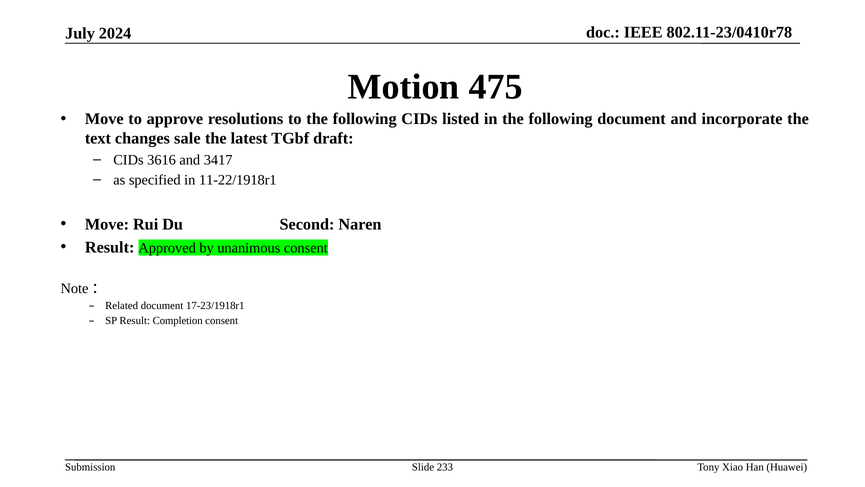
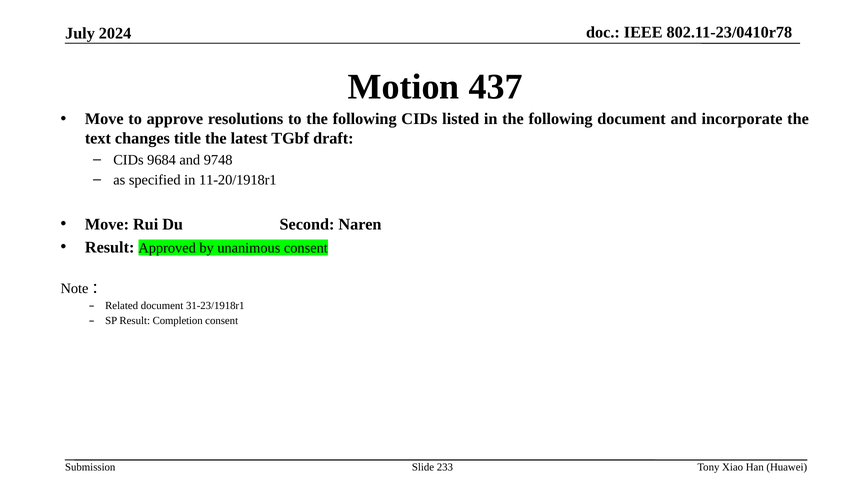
475: 475 -> 437 (496, 87)
sale: sale -> title (187, 138)
3616: 3616 -> 9684 (162, 160)
3417: 3417 -> 9748 (218, 160)
11-22/1918r1: 11-22/1918r1 -> 11-20/1918r1 (238, 180)
17-23/1918r1: 17-23/1918r1 -> 31-23/1918r1 (215, 305)
